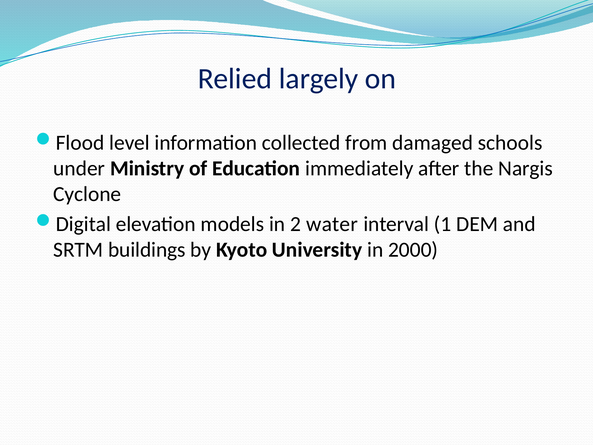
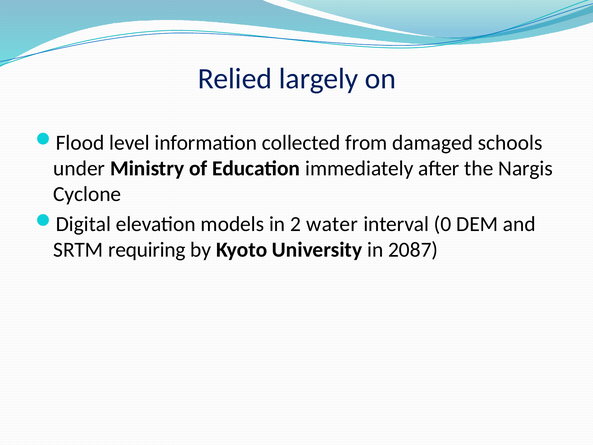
1: 1 -> 0 (443, 224)
buildings: buildings -> requiring (147, 250)
2000: 2000 -> 2087 (413, 250)
